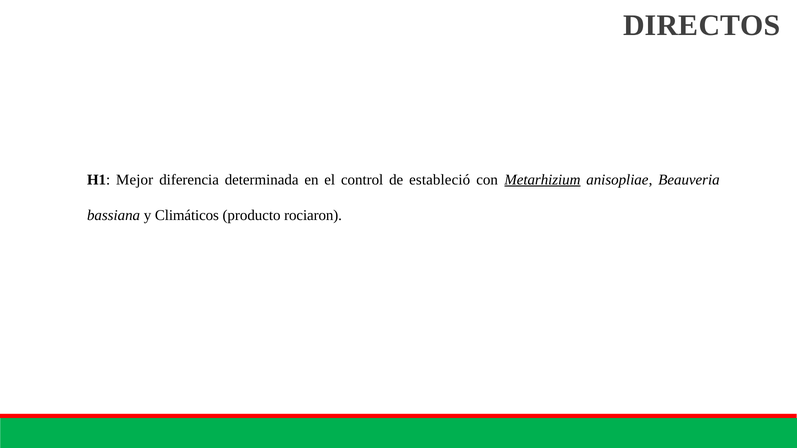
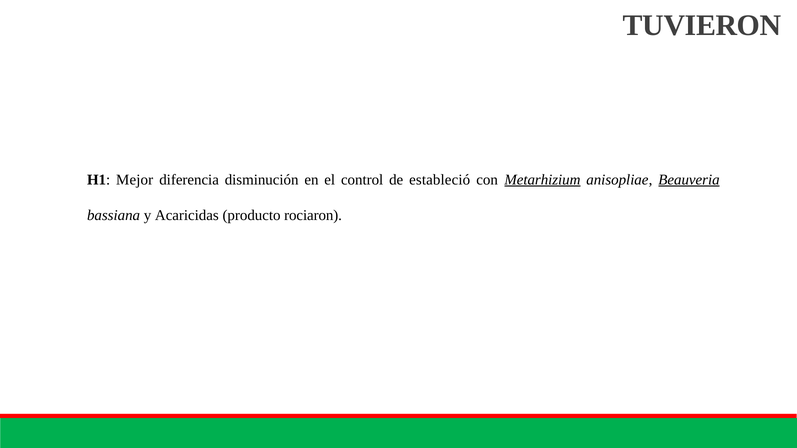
DIRECTOS: DIRECTOS -> TUVIERON (702, 26)
determinada: determinada -> disminución (262, 180)
Beauveria underline: none -> present (689, 180)
Climáticos: Climáticos -> Acaricidas (187, 216)
